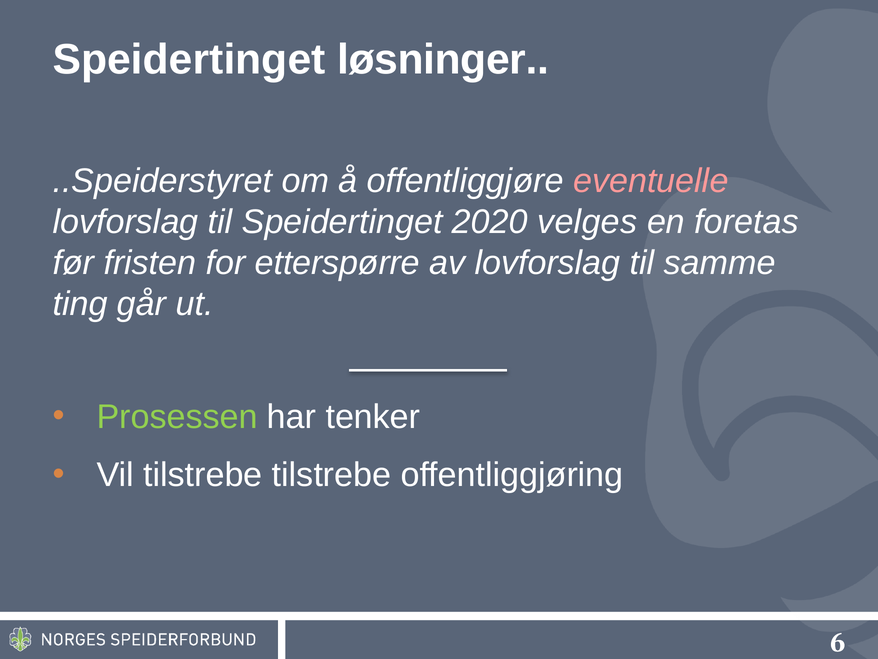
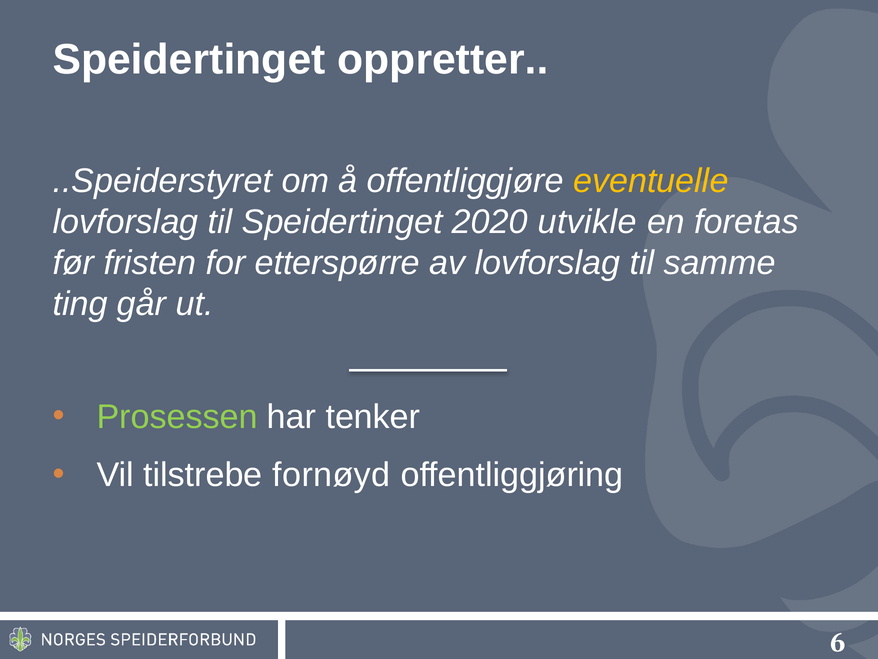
løsninger: løsninger -> oppretter (443, 59)
eventuelle colour: pink -> yellow (651, 181)
velges: velges -> utvikle (587, 222)
tilstrebe tilstrebe: tilstrebe -> fornøyd (331, 475)
